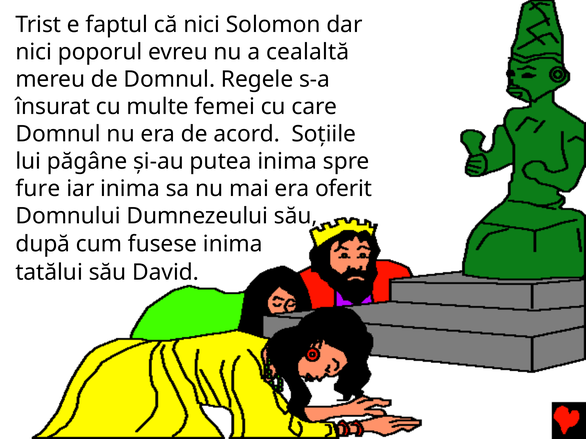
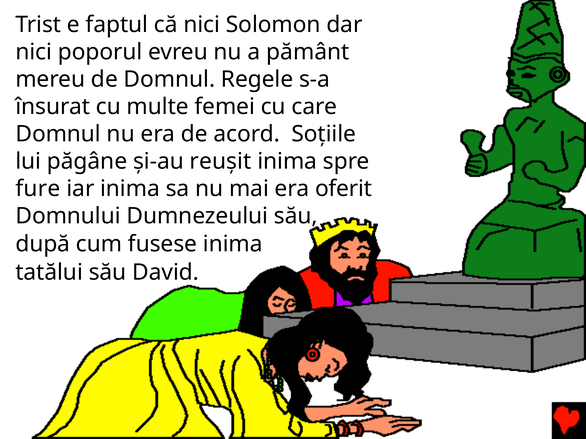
cealaltă: cealaltă -> pământ (308, 52)
putea: putea -> reușit (221, 161)
